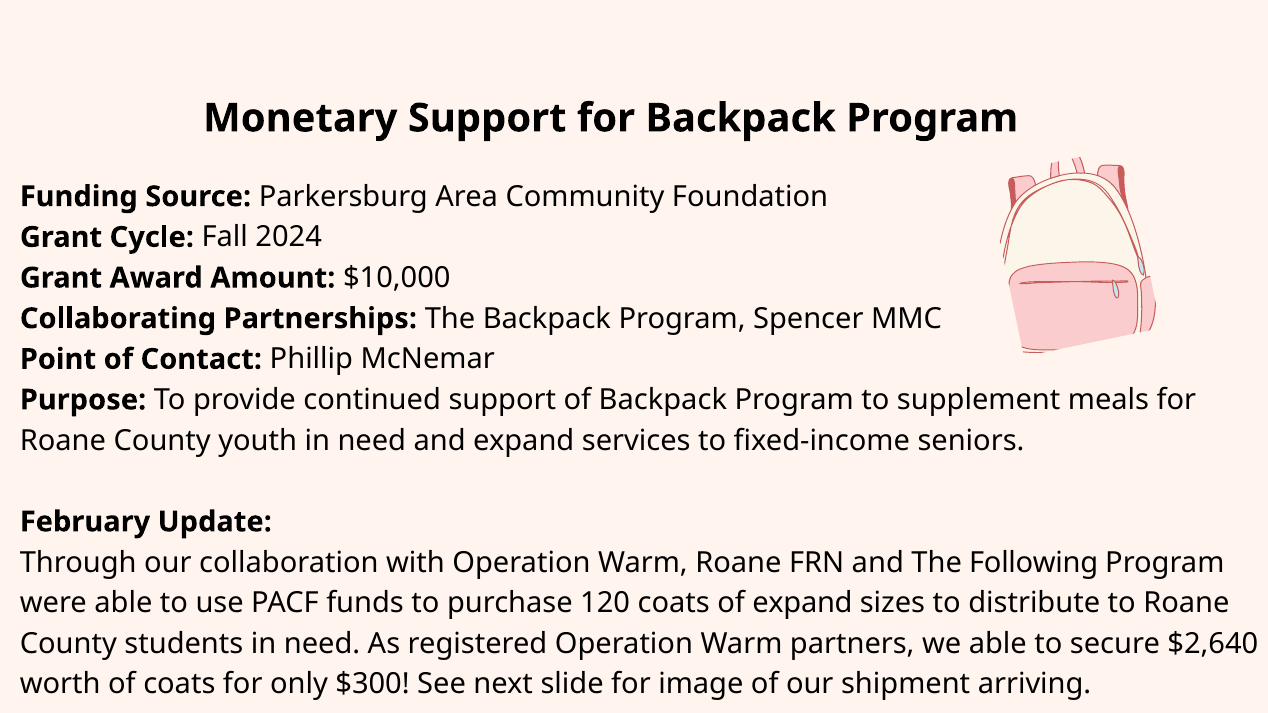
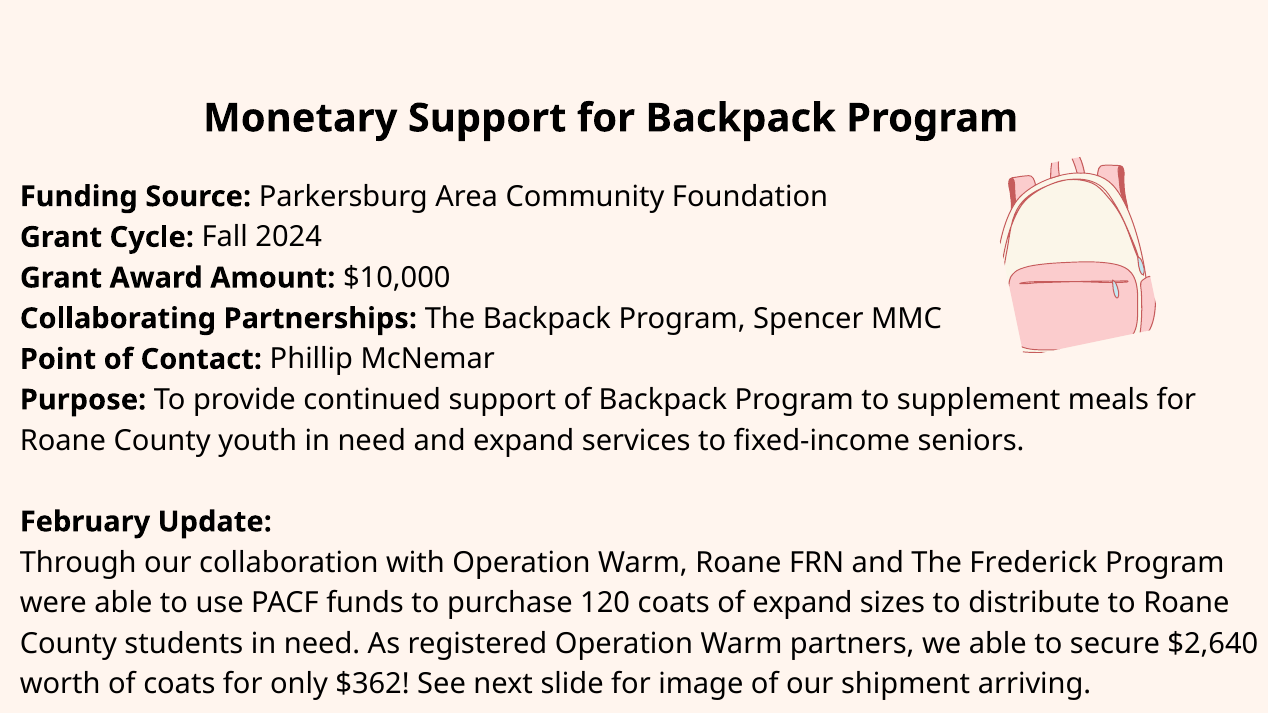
Following: Following -> Frederick (1033, 563)
$300: $300 -> $362 (373, 685)
